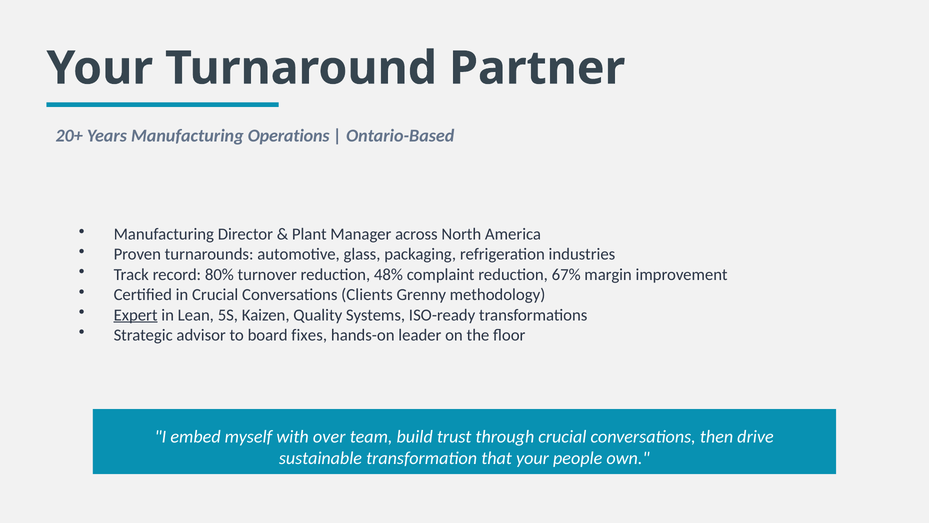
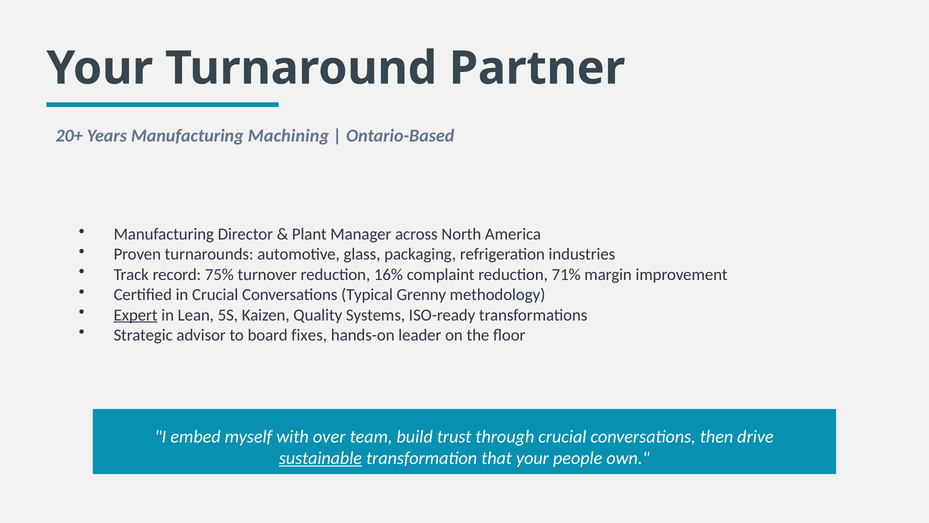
Operations: Operations -> Machining (289, 136)
80%: 80% -> 75% (219, 274)
48%: 48% -> 16% (388, 274)
67%: 67% -> 71% (566, 274)
Clients: Clients -> Typical (367, 295)
sustainable underline: none -> present (320, 458)
